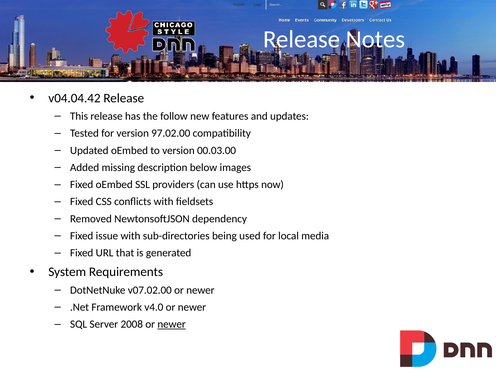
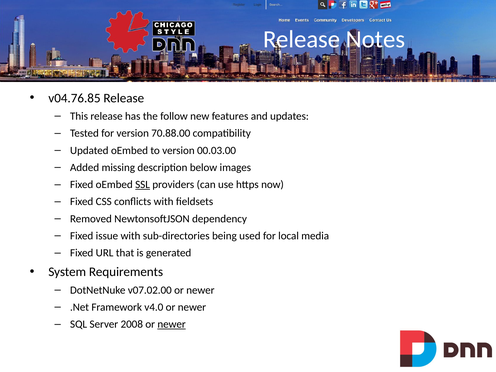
v04.04.42: v04.04.42 -> v04.76.85 (74, 98)
97.02.00: 97.02.00 -> 70.88.00 (171, 133)
SSL underline: none -> present (143, 185)
